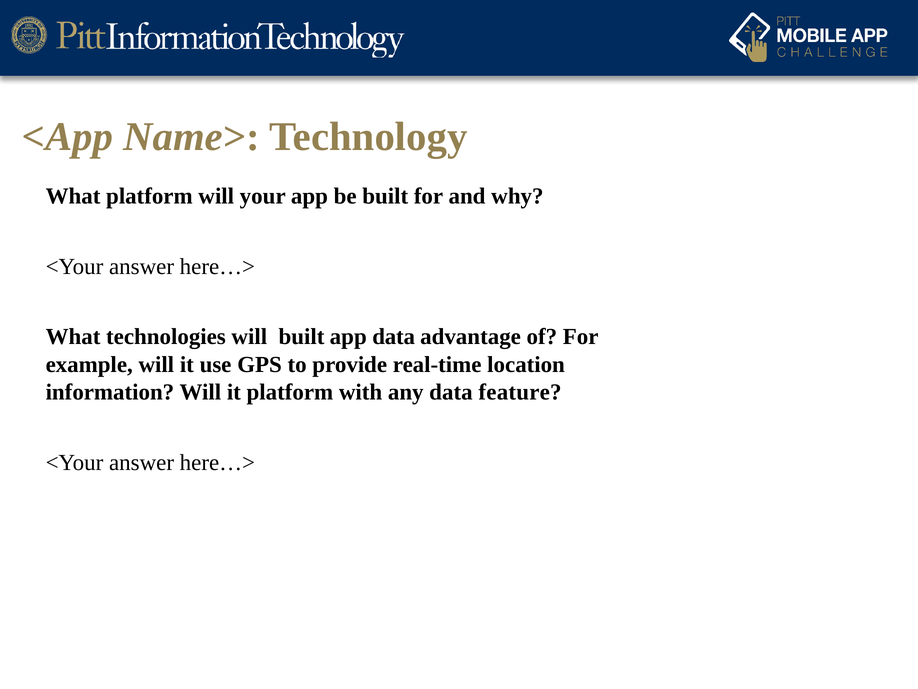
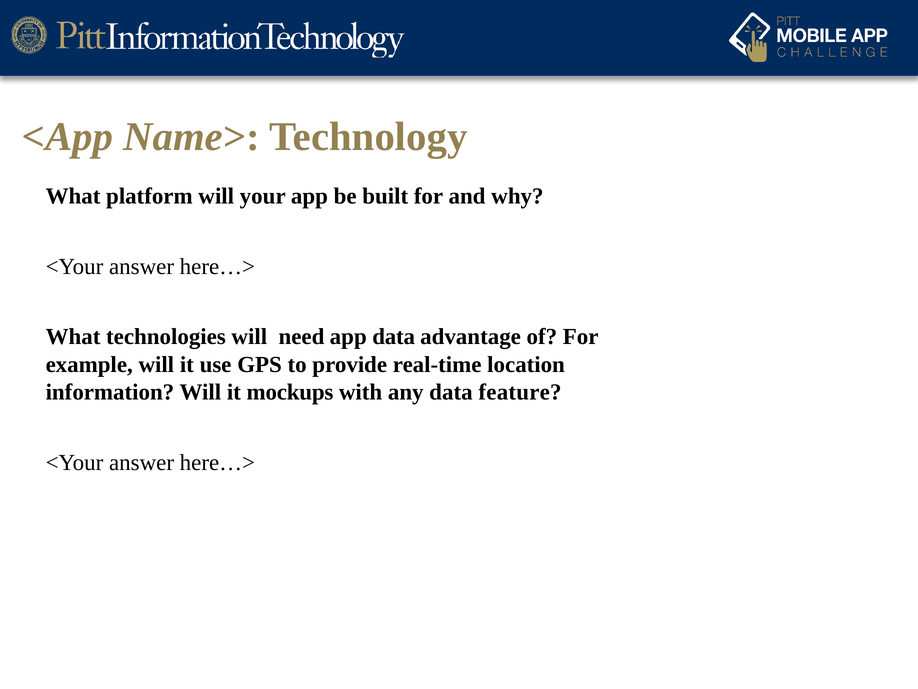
will built: built -> need (301, 337)
it platform: platform -> mockups (290, 392)
